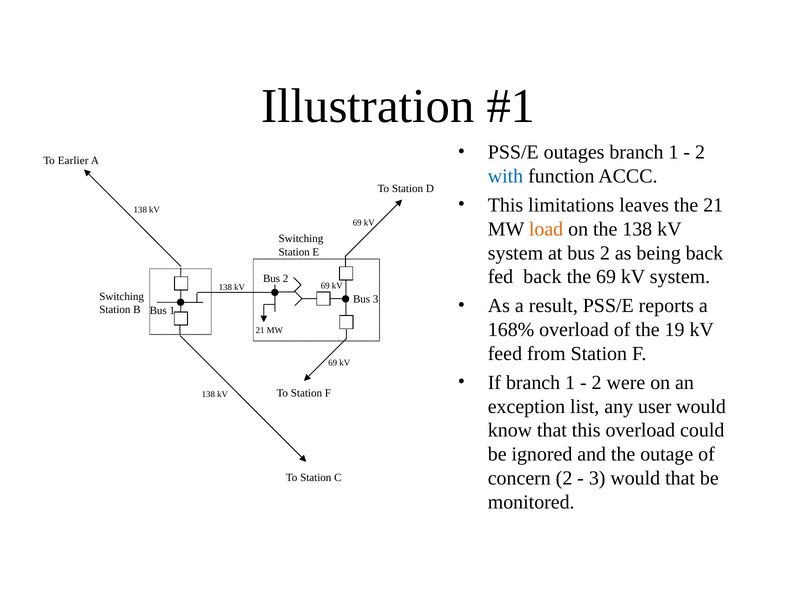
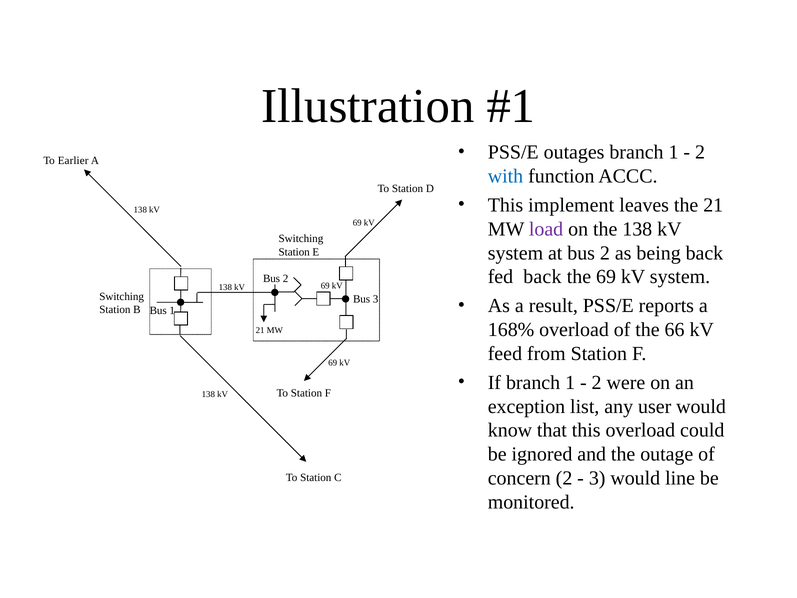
limitations: limitations -> implement (571, 205)
load colour: orange -> purple (546, 229)
19: 19 -> 66 (675, 330)
would that: that -> line (680, 478)
